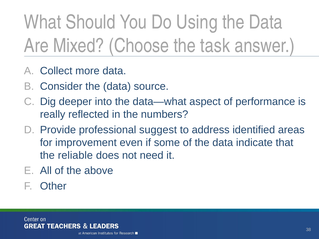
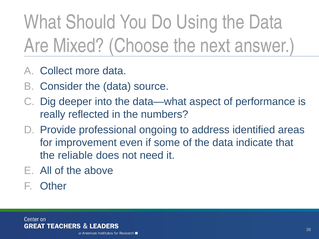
task: task -> next (215, 46)
suggest: suggest -> ongoing (158, 130)
